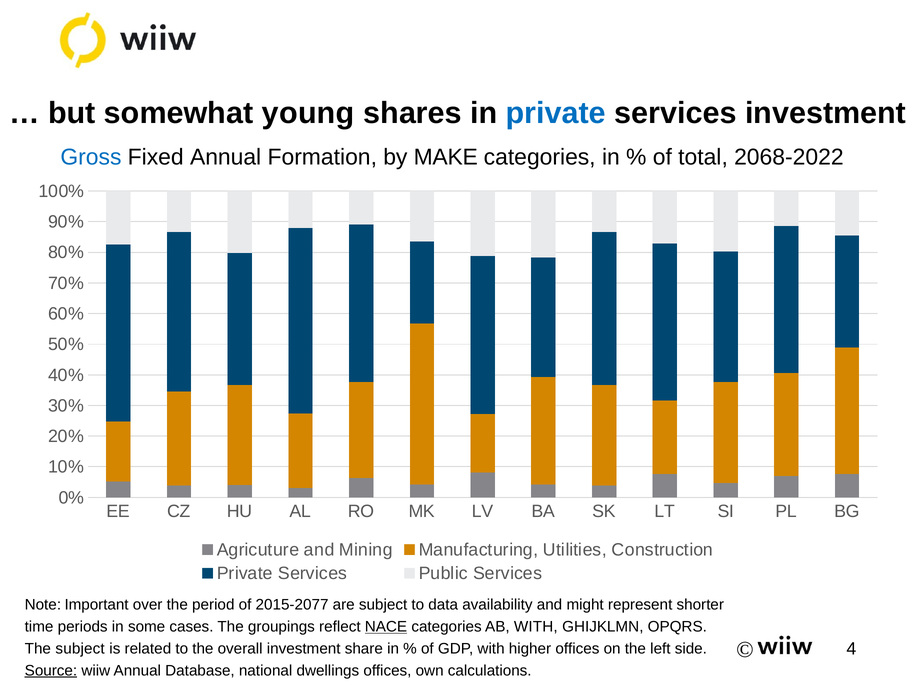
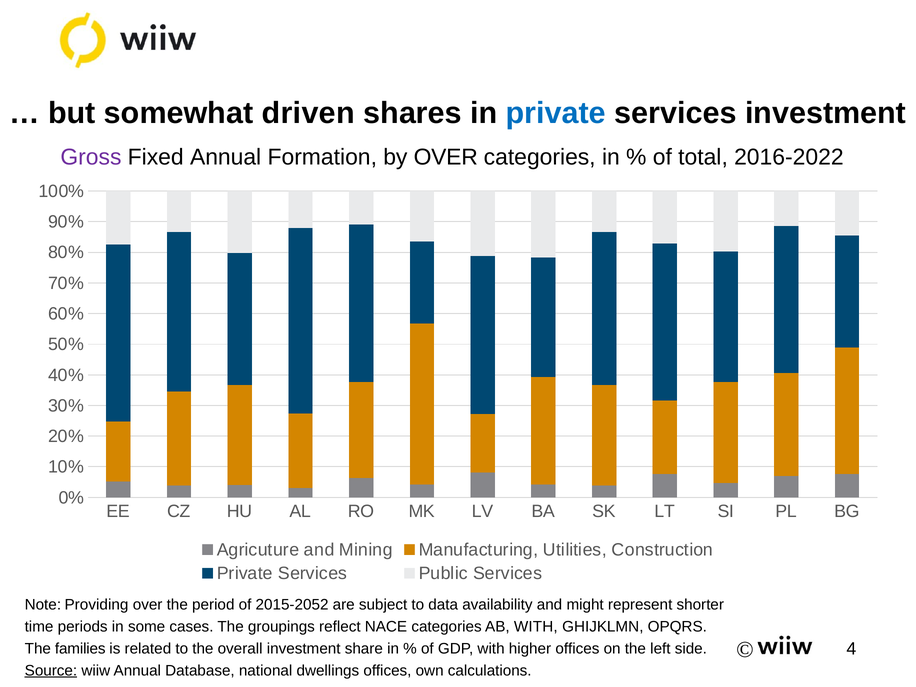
young: young -> driven (308, 113)
Gross colour: blue -> purple (91, 157)
by MAKE: MAKE -> OVER (446, 157)
2068-2022: 2068-2022 -> 2016-2022 (789, 157)
Important: Important -> Providing (96, 605)
2015-2077: 2015-2077 -> 2015-2052 (292, 605)
NACE underline: present -> none (386, 627)
The subject: subject -> families (80, 649)
